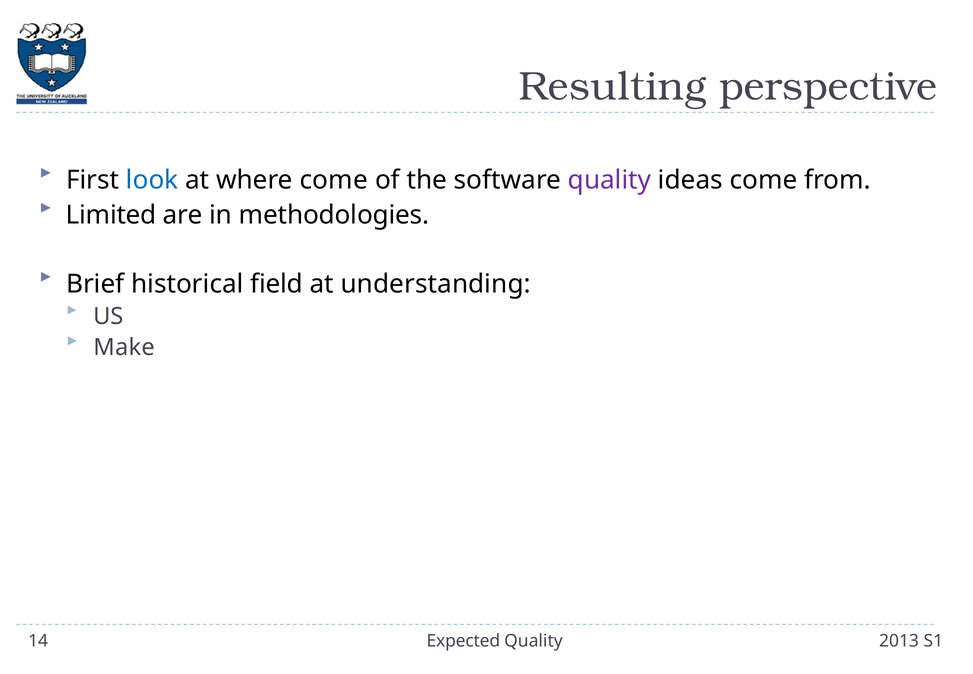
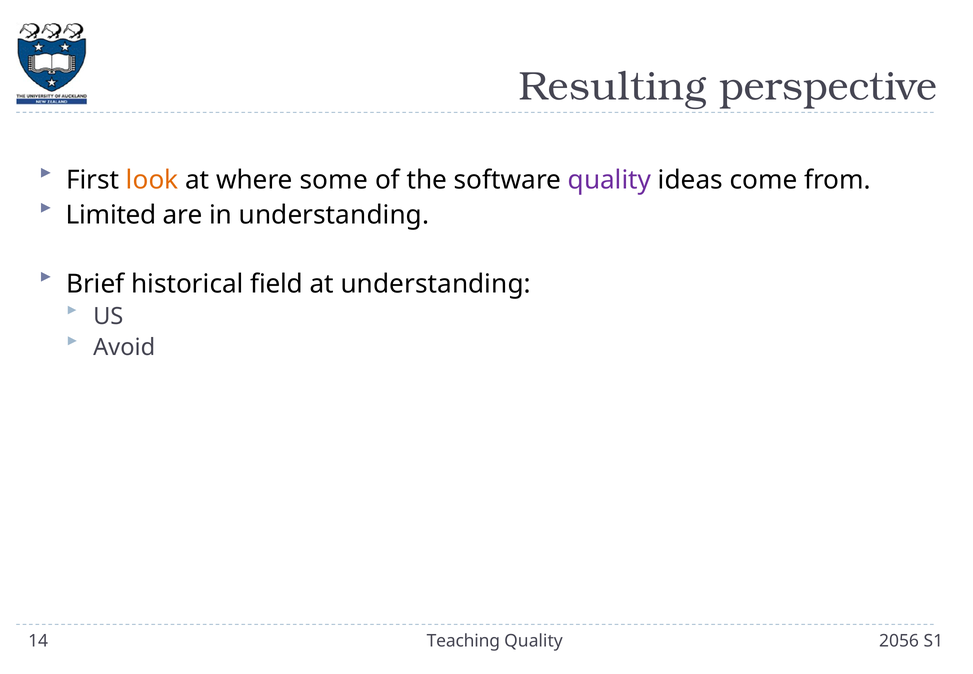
look colour: blue -> orange (152, 180)
where come: come -> some (334, 180)
in methodologies: methodologies -> understanding (334, 215)
Make: Make -> Avoid (124, 347)
Expected: Expected -> Teaching (463, 640)
2013: 2013 -> 2056 (899, 641)
